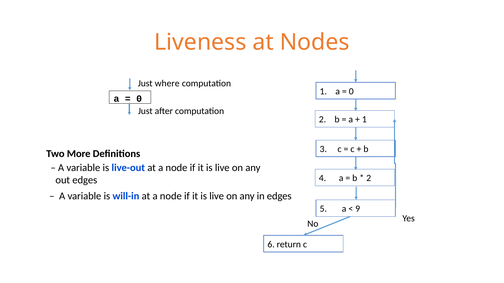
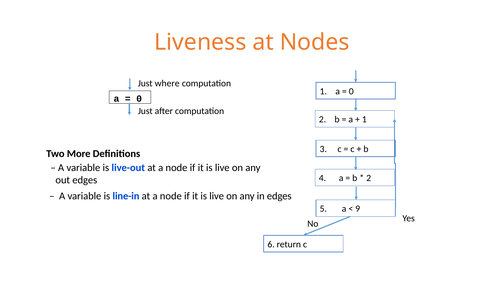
will-in: will-in -> line-in (126, 196)
